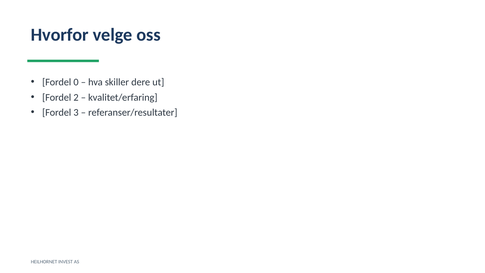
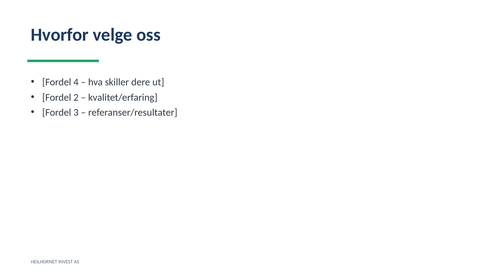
0: 0 -> 4 (76, 82)
